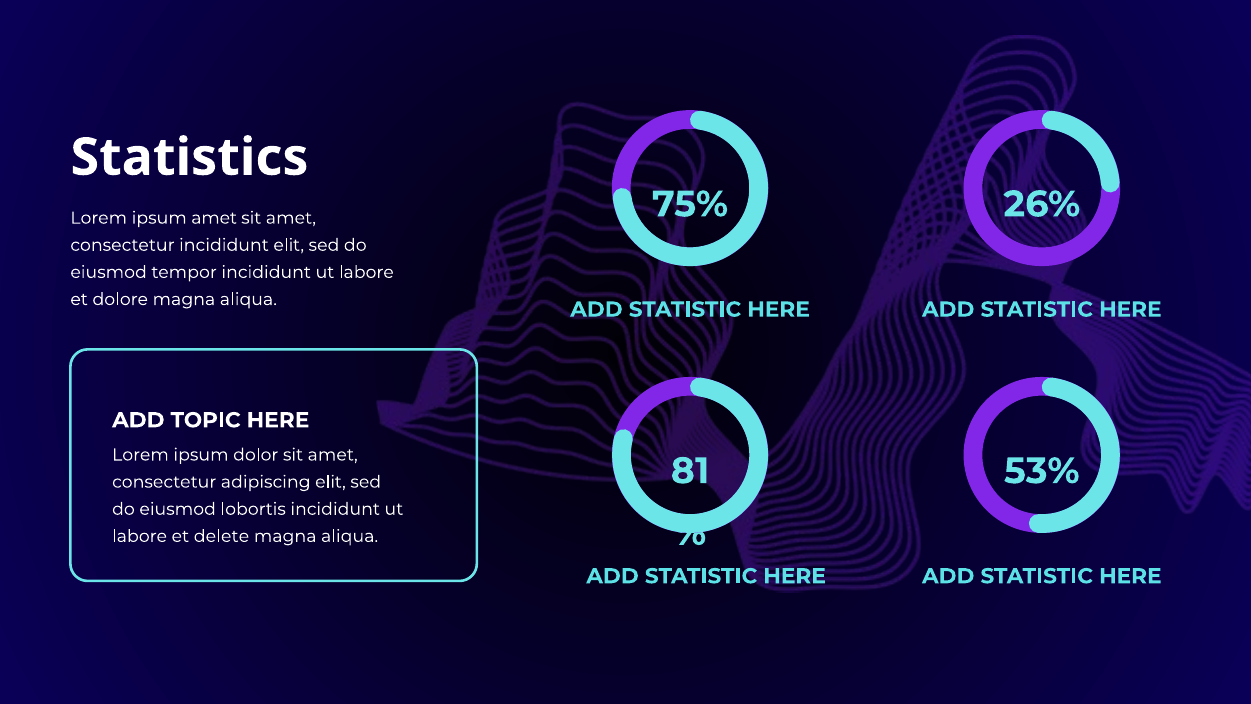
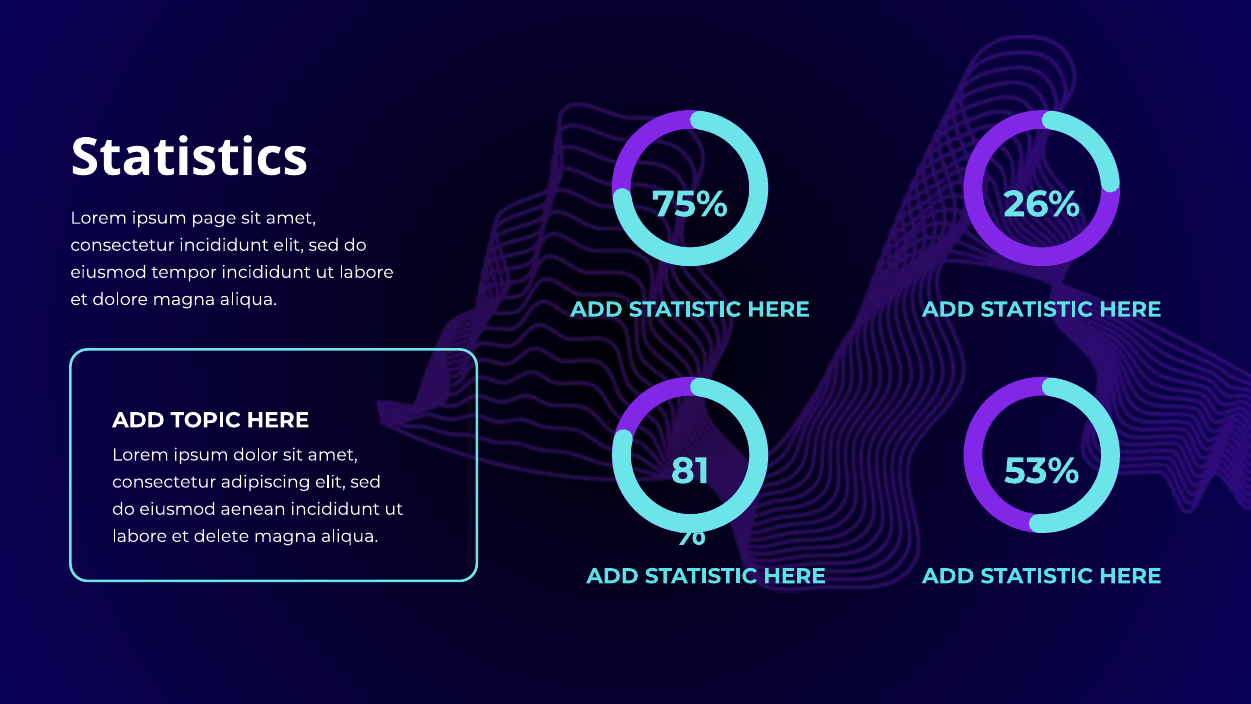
ipsum amet: amet -> page (214, 218)
lobortis: lobortis -> aenean (253, 509)
